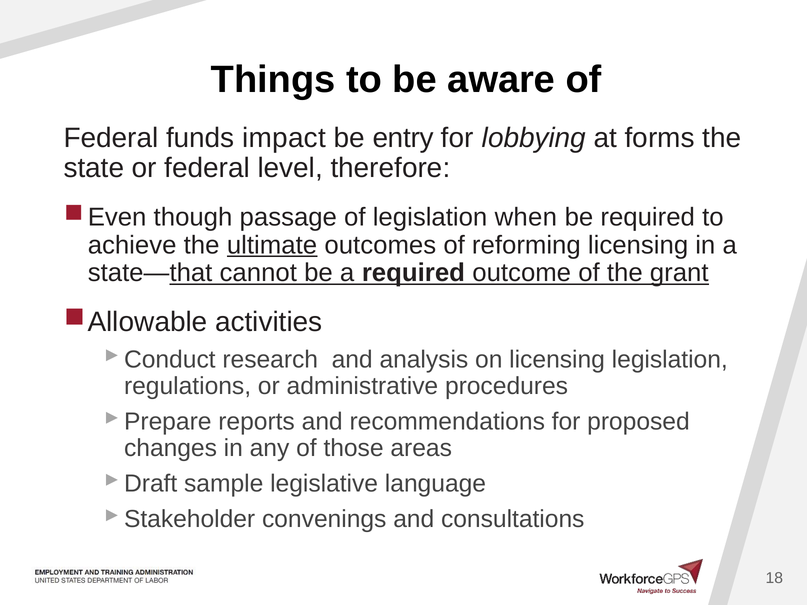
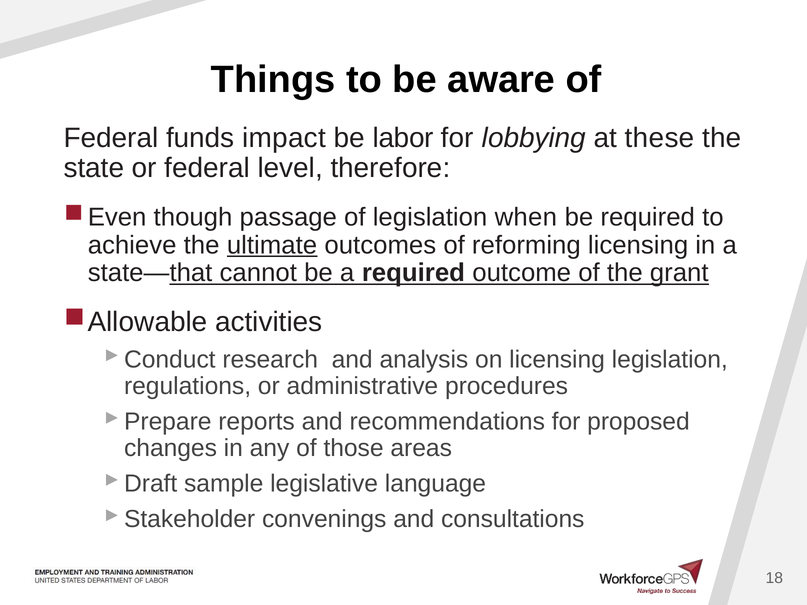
entry: entry -> labor (403, 138)
forms: forms -> these (660, 138)
